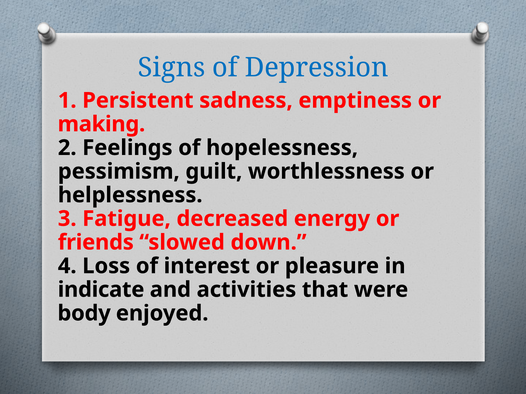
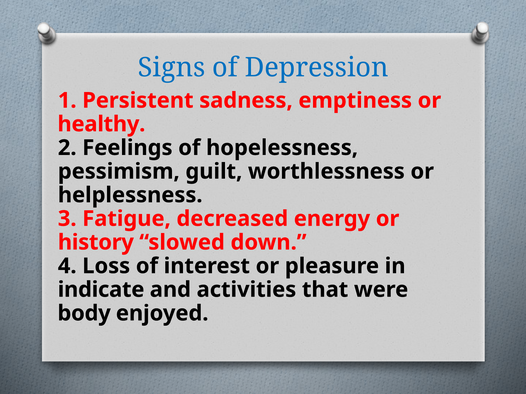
making: making -> healthy (101, 124)
friends: friends -> history (96, 243)
